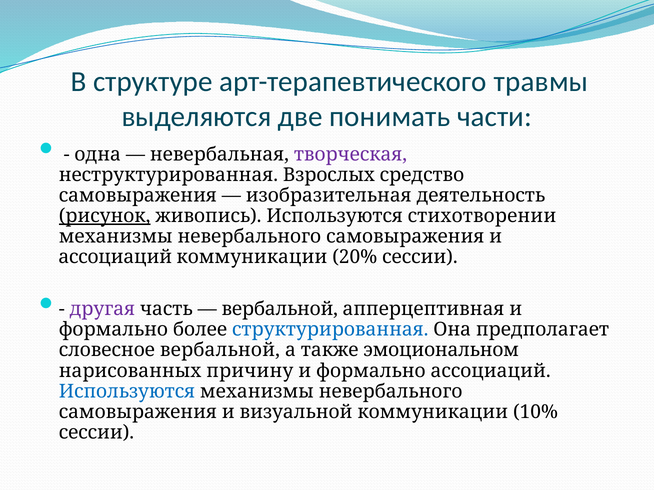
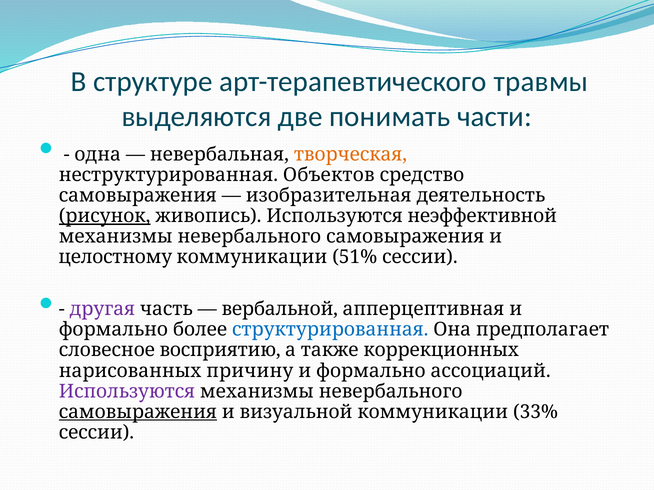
творческая colour: purple -> orange (350, 154)
Взрослых: Взрослых -> Объектов (329, 175)
стихотворении: стихотворении -> неэффективной (482, 216)
ассоциаций: ассоциаций -> целостному (115, 257)
20%: 20% -> 51% (355, 257)
словесное вербальной: вербальной -> восприятию (220, 351)
эмоциональном: эмоциональном -> коррекционных (441, 351)
Используются colour: blue -> purple (127, 392)
самовыражения underline: none -> present (138, 412)
10%: 10% -> 33% (536, 412)
